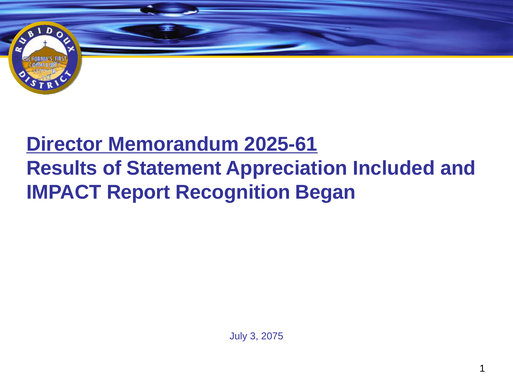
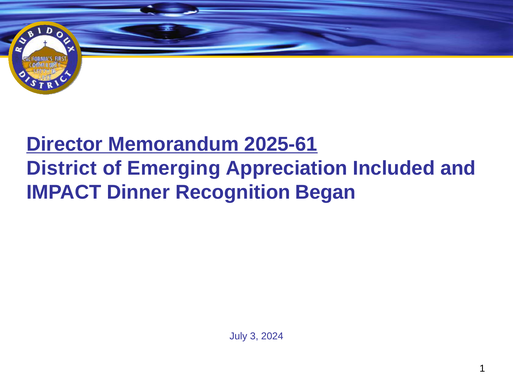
Results: Results -> District (62, 168)
Statement: Statement -> Emerging (174, 168)
Report: Report -> Dinner (138, 192)
2075: 2075 -> 2024 (272, 336)
